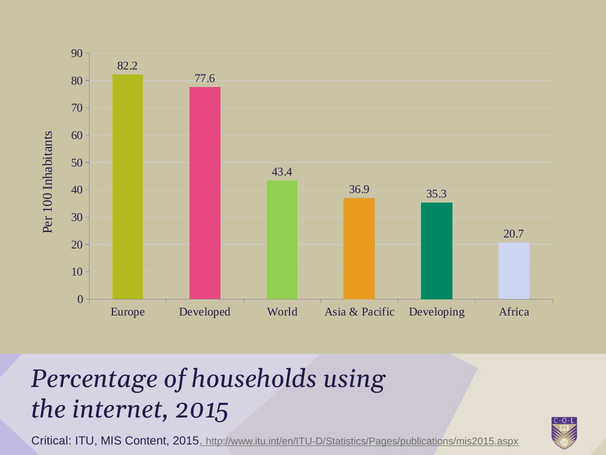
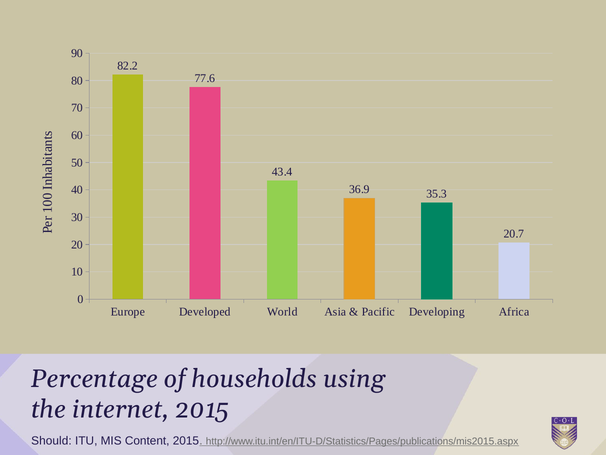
Critical: Critical -> Should (51, 440)
